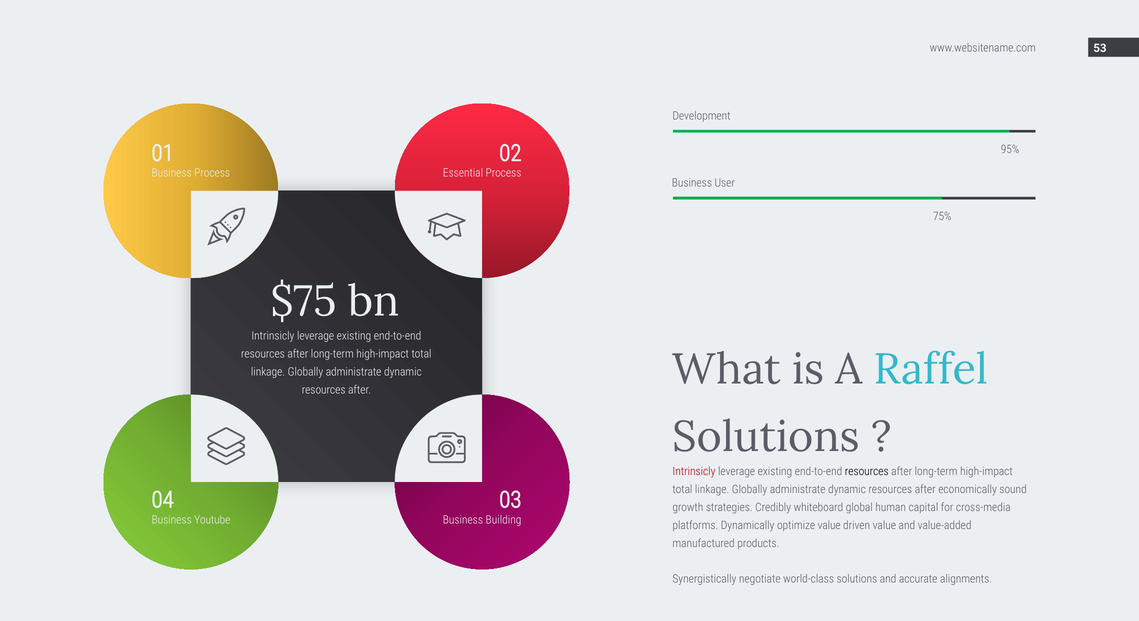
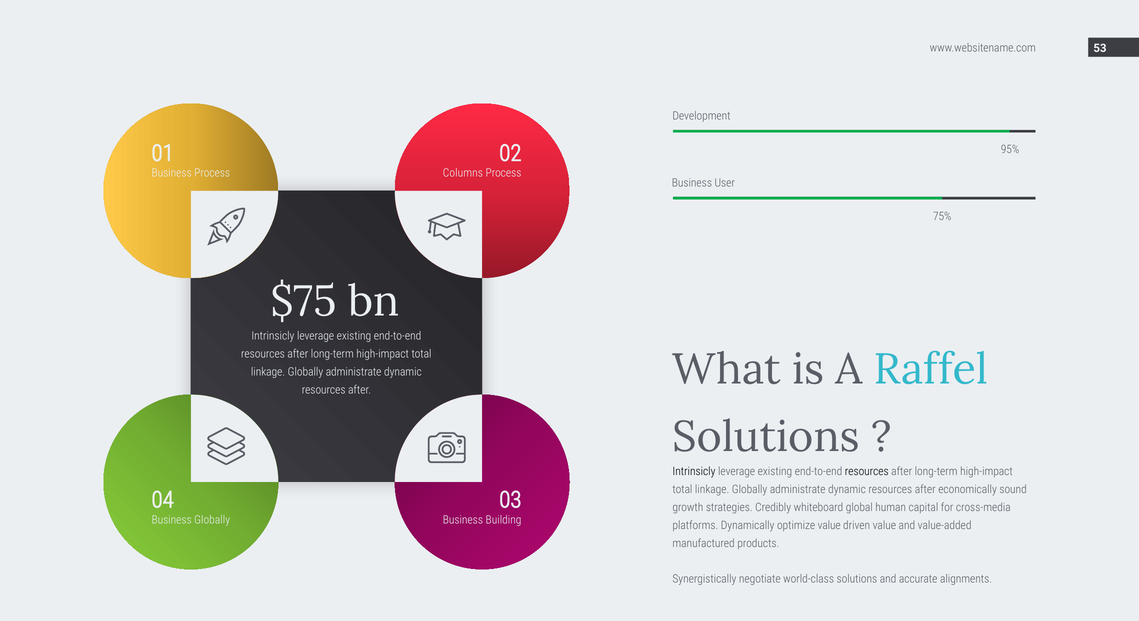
Essential: Essential -> Columns (463, 173)
Intrinsicly colour: red -> black (694, 472)
Business Youtube: Youtube -> Globally (212, 520)
